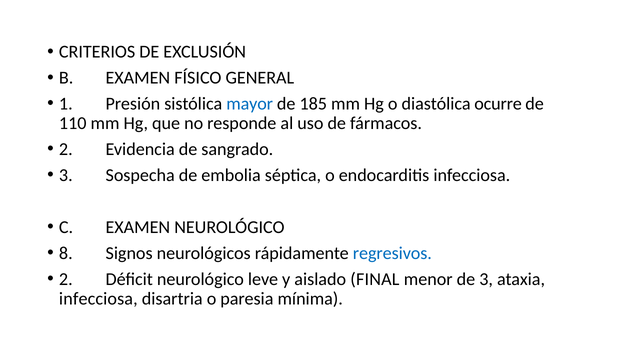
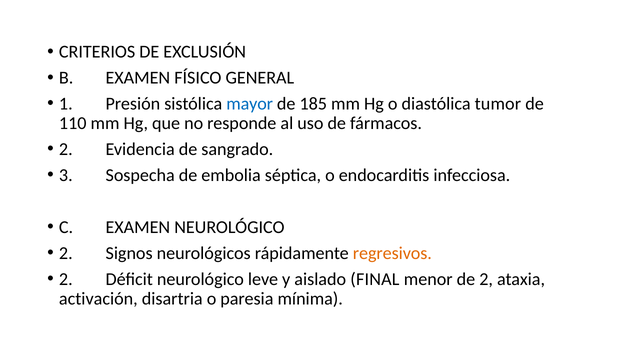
ocurre: ocurre -> tumor (498, 104)
8: 8 -> 2 (66, 253)
regresivos colour: blue -> orange (392, 253)
de 3: 3 -> 2 (486, 279)
infecciosa: infecciosa -> activación (98, 299)
